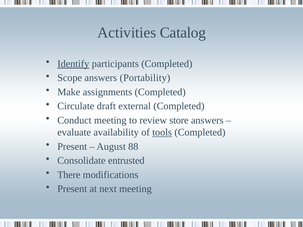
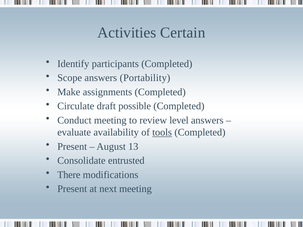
Catalog: Catalog -> Certain (183, 33)
Identify underline: present -> none (73, 64)
external: external -> possible (135, 106)
store: store -> level (179, 120)
88: 88 -> 13 (133, 147)
